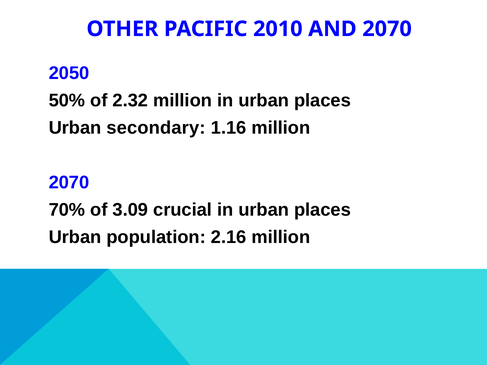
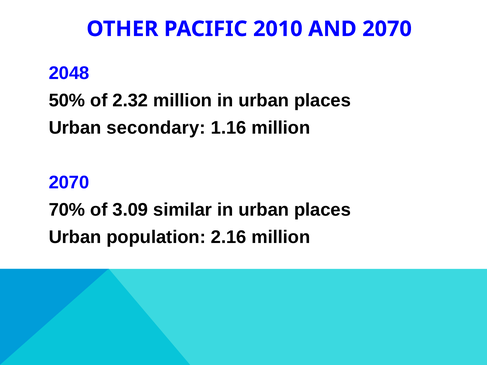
2050: 2050 -> 2048 (69, 73)
crucial: crucial -> similar (183, 210)
